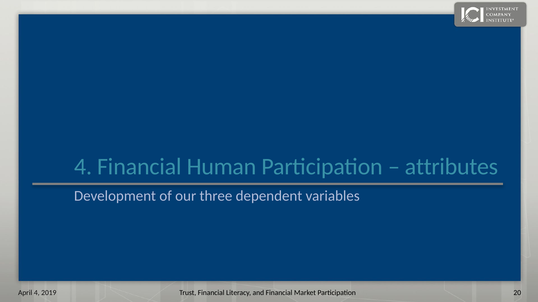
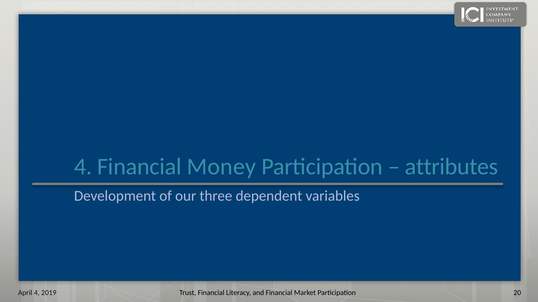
Human: Human -> Money (221, 167)
